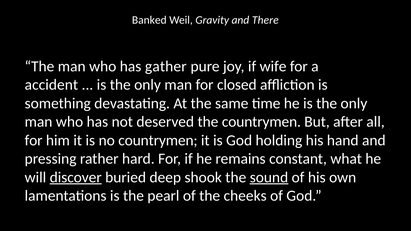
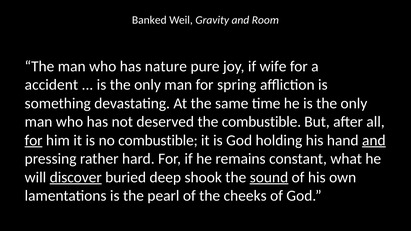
There: There -> Room (265, 20)
gather: gather -> nature (166, 66)
closed: closed -> spring (237, 85)
the countrymen: countrymen -> combustible (261, 122)
for underline: none -> present (34, 140)
no countrymen: countrymen -> combustible (158, 140)
and underline: none -> present (374, 140)
